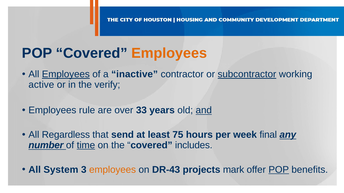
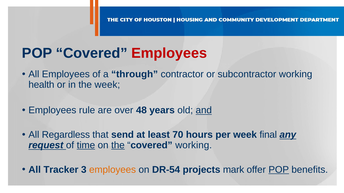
Employees colour: orange -> red (169, 53)
Employees underline: present -> none (66, 74)
inactive: inactive -> through (135, 74)
subcontractor underline: present -> none (247, 74)
active: active -> health (41, 85)
the verify: verify -> week (107, 85)
33: 33 -> 48 (141, 111)
75: 75 -> 70 (178, 135)
number: number -> request (46, 146)
the underline: none -> present (118, 146)
covered includes: includes -> working (194, 146)
System: System -> Tracker (61, 170)
DR-43: DR-43 -> DR-54 (166, 170)
